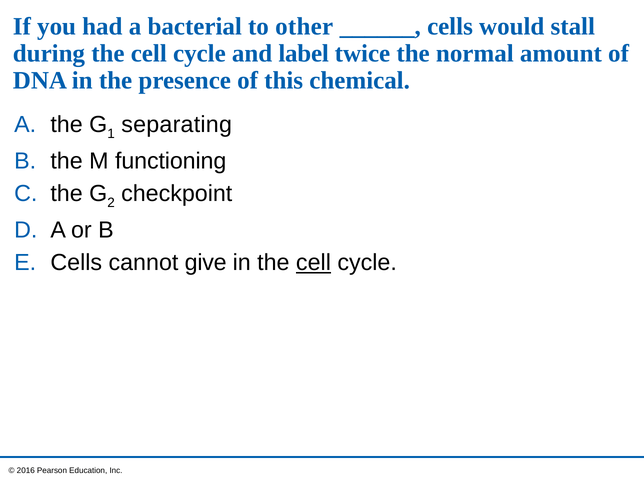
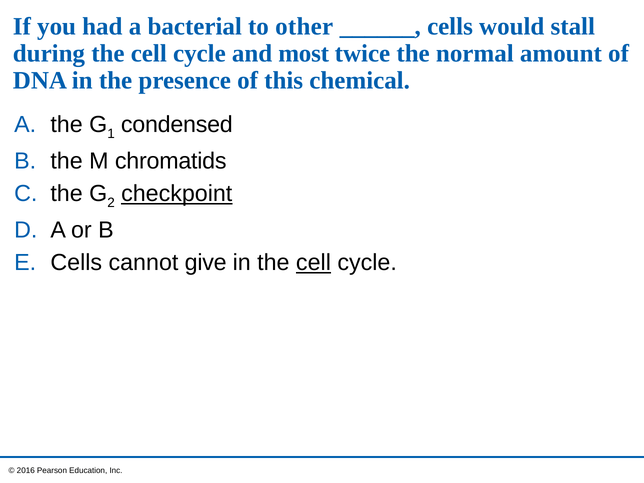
label: label -> most (304, 53)
separating: separating -> condensed (177, 125)
functioning: functioning -> chromatids (171, 161)
checkpoint underline: none -> present (177, 194)
